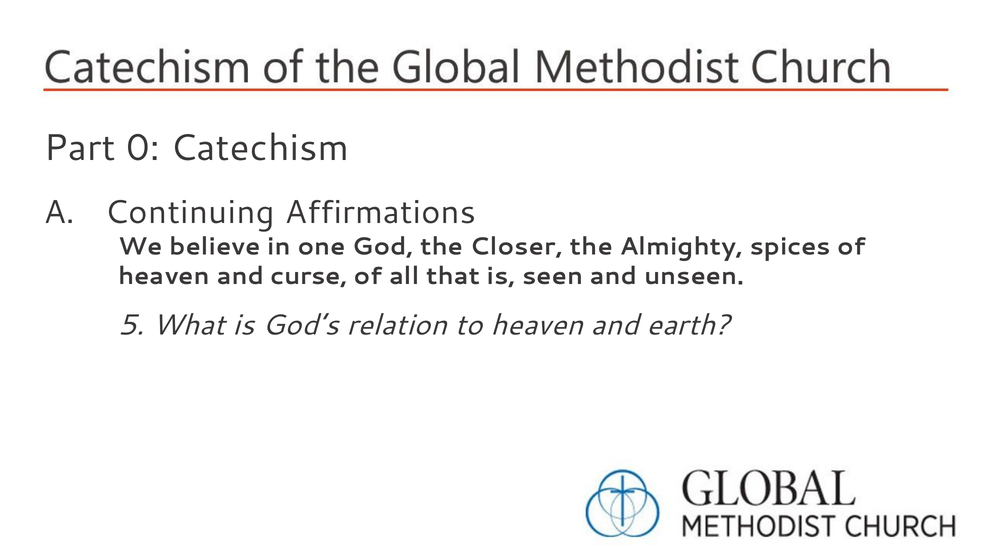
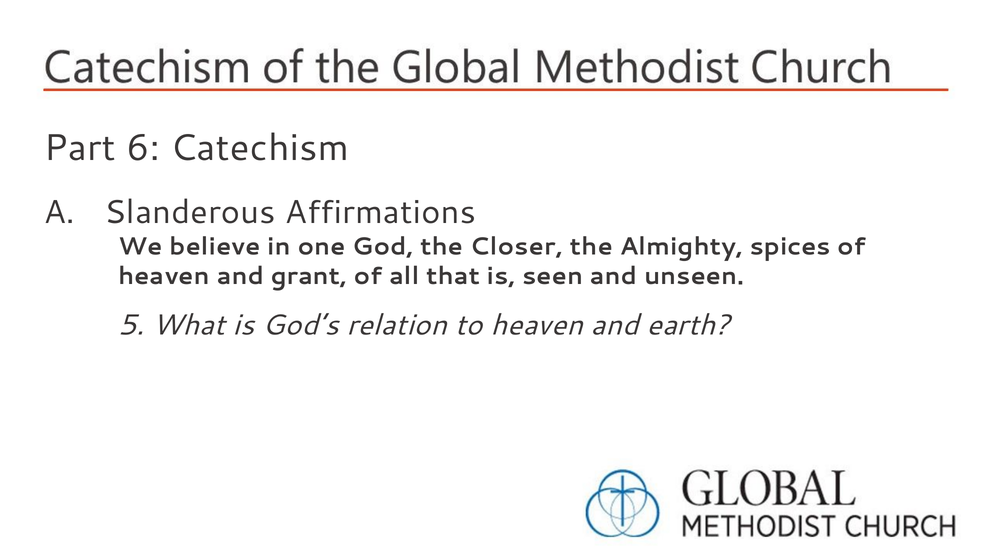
0: 0 -> 6 (143, 148)
Continuing: Continuing -> Slanderous (190, 212)
curse: curse -> grant (309, 276)
